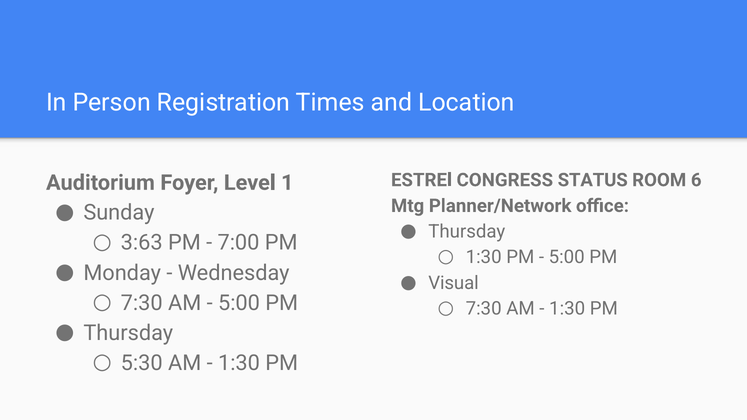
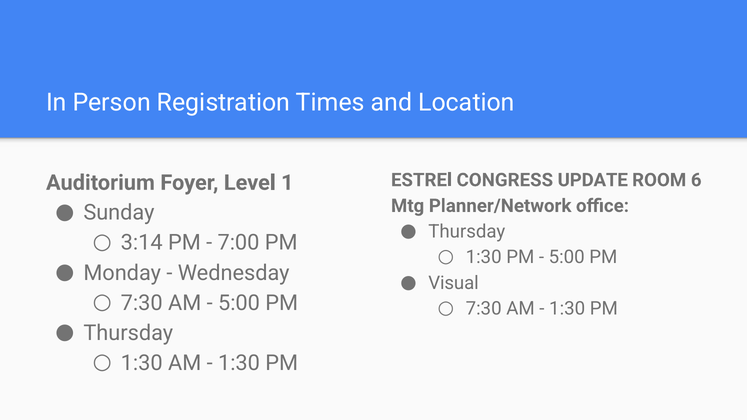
STATUS: STATUS -> UPDATE (593, 180)
3:63: 3:63 -> 3:14 (142, 243)
5:30: 5:30 -> 1:30 (142, 363)
